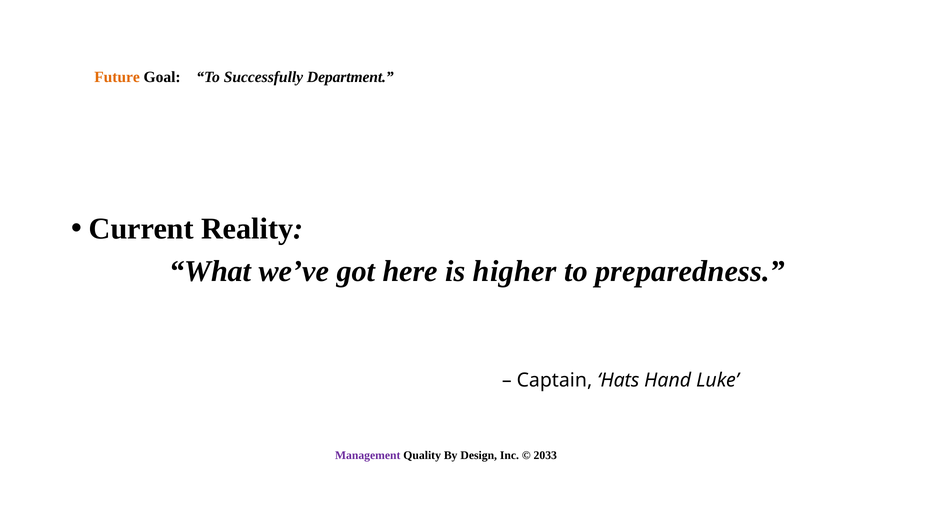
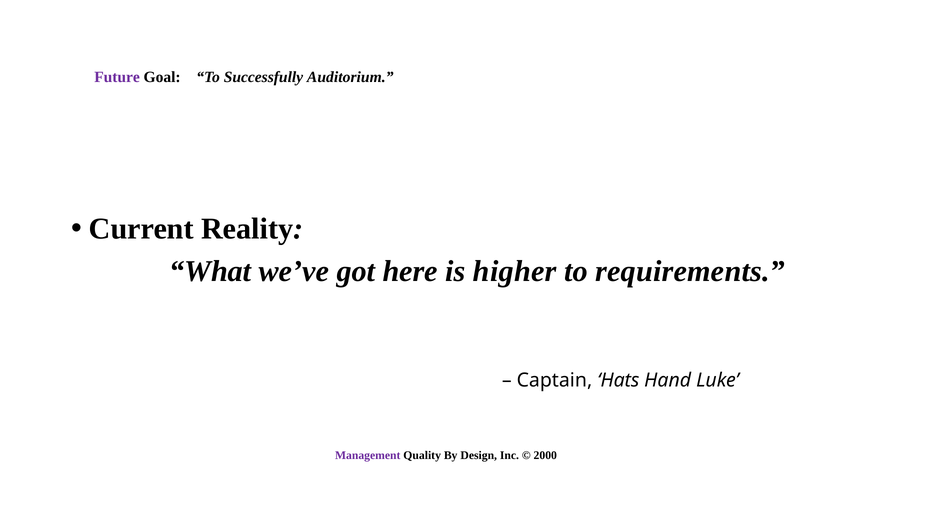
Future colour: orange -> purple (117, 77)
Department: Department -> Auditorium (350, 77)
preparedness: preparedness -> requirements (690, 271)
2033: 2033 -> 2000 (545, 455)
